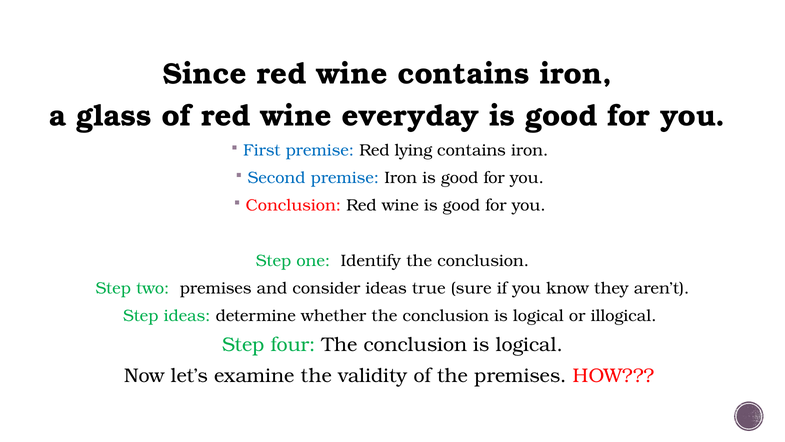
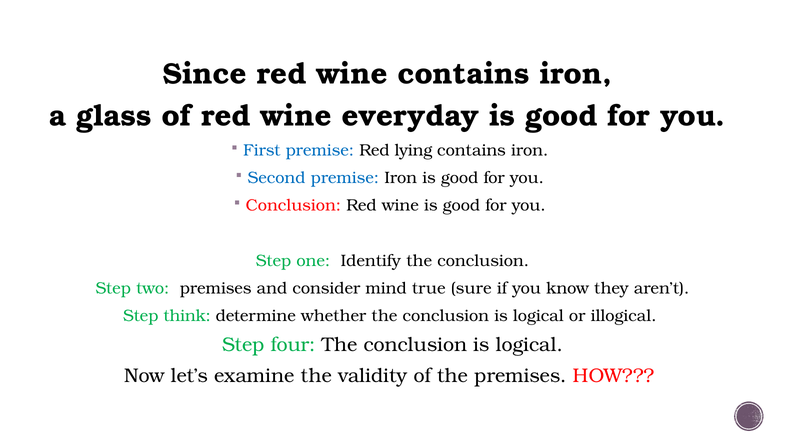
consider ideas: ideas -> mind (386, 288)
Step ideas: ideas -> think (187, 315)
